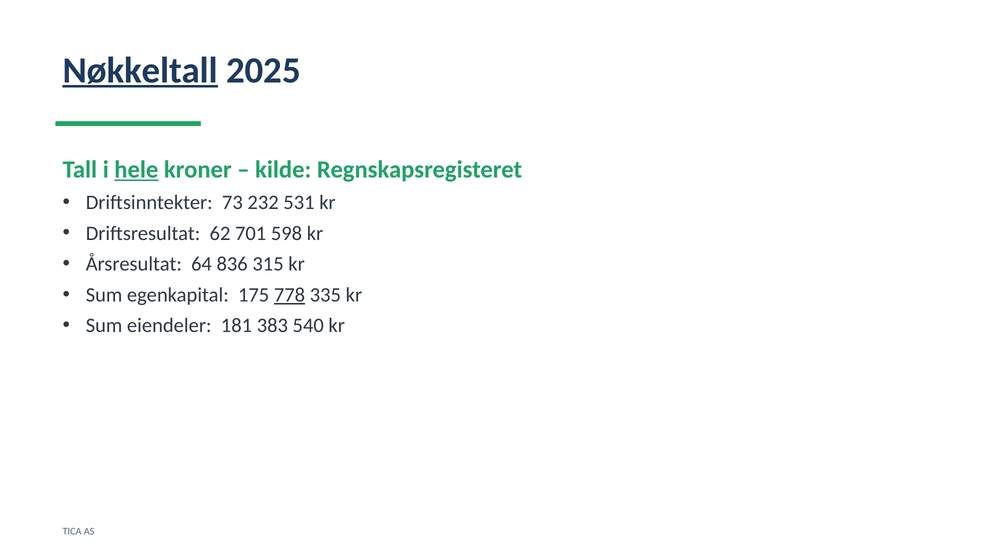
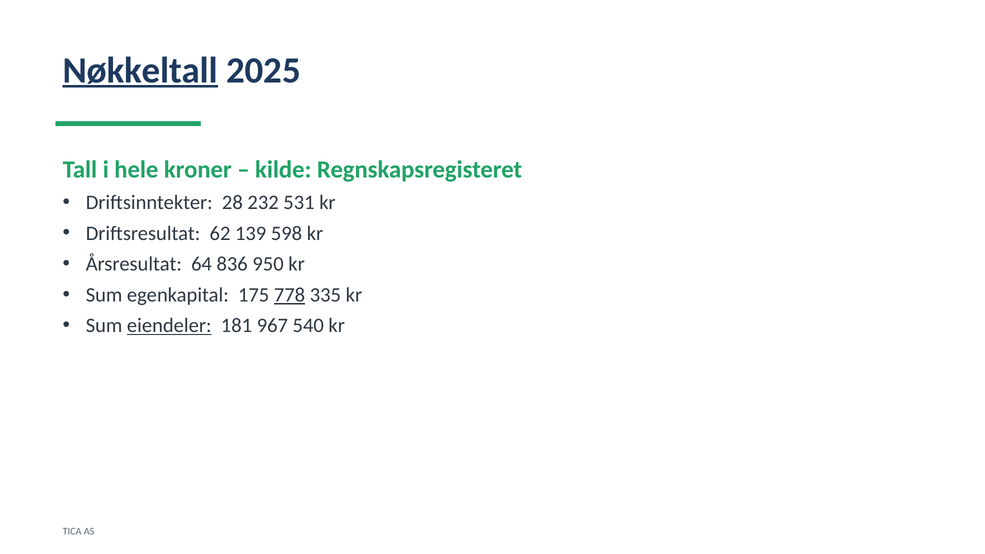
hele underline: present -> none (136, 170)
73: 73 -> 28 (232, 203)
701: 701 -> 139 (251, 233)
315: 315 -> 950 (268, 264)
eiendeler underline: none -> present (169, 326)
383: 383 -> 967 (272, 326)
